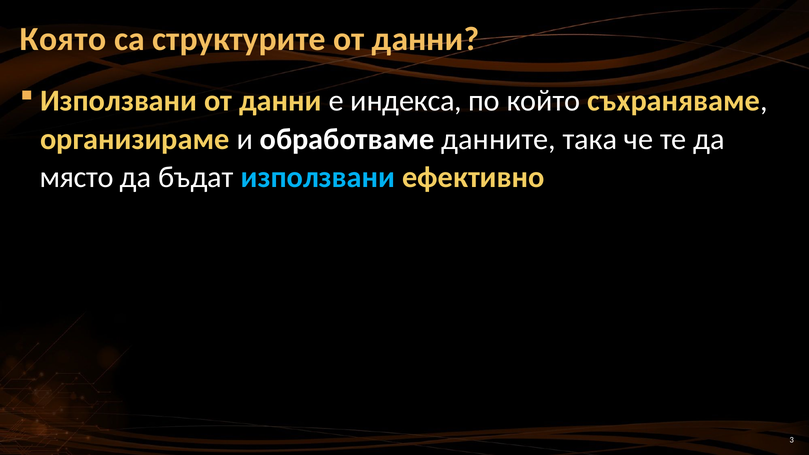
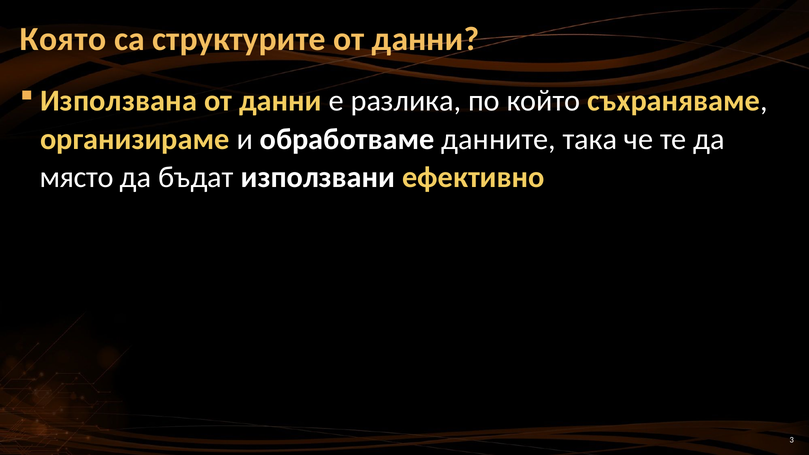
Използвани: Използвани -> Използвана (119, 101)
индекса: индекса -> разлика (406, 101)
използвани colour: light blue -> white (318, 177)
